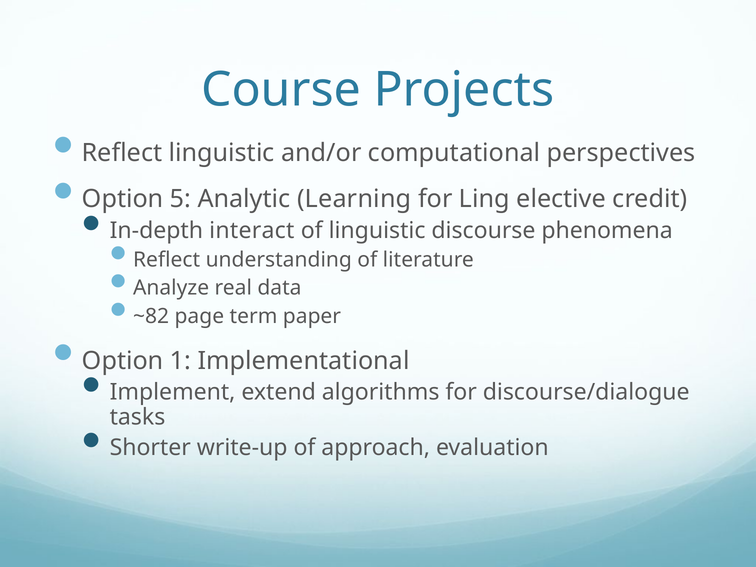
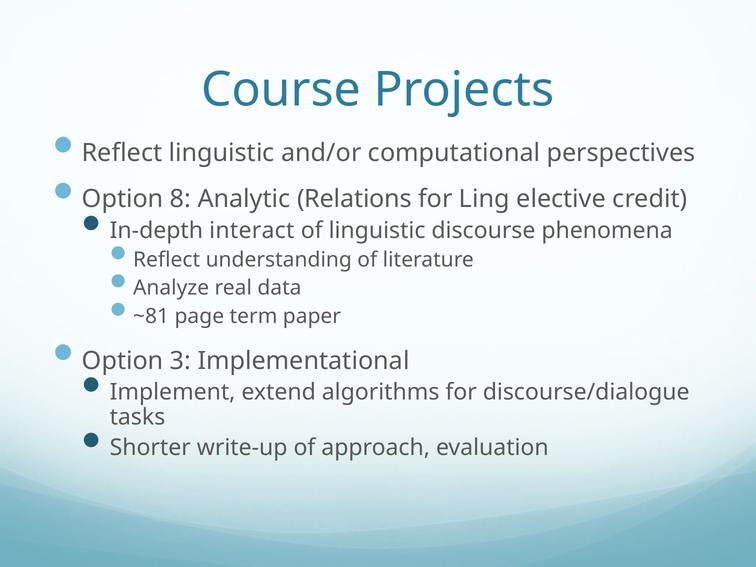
5: 5 -> 8 (181, 199)
Learning: Learning -> Relations (354, 199)
~82: ~82 -> ~81 (151, 316)
1: 1 -> 3 (181, 361)
